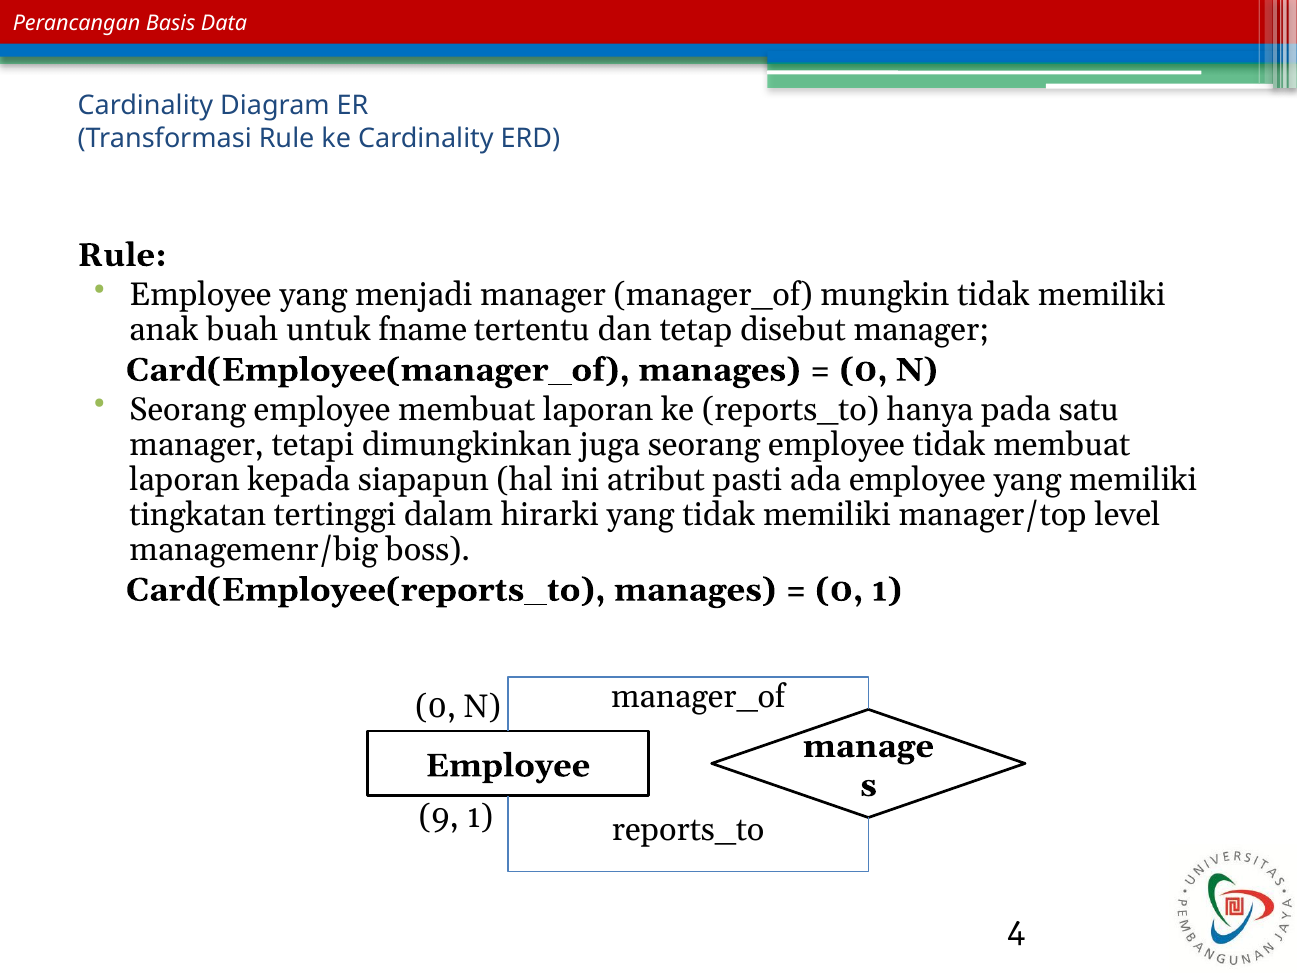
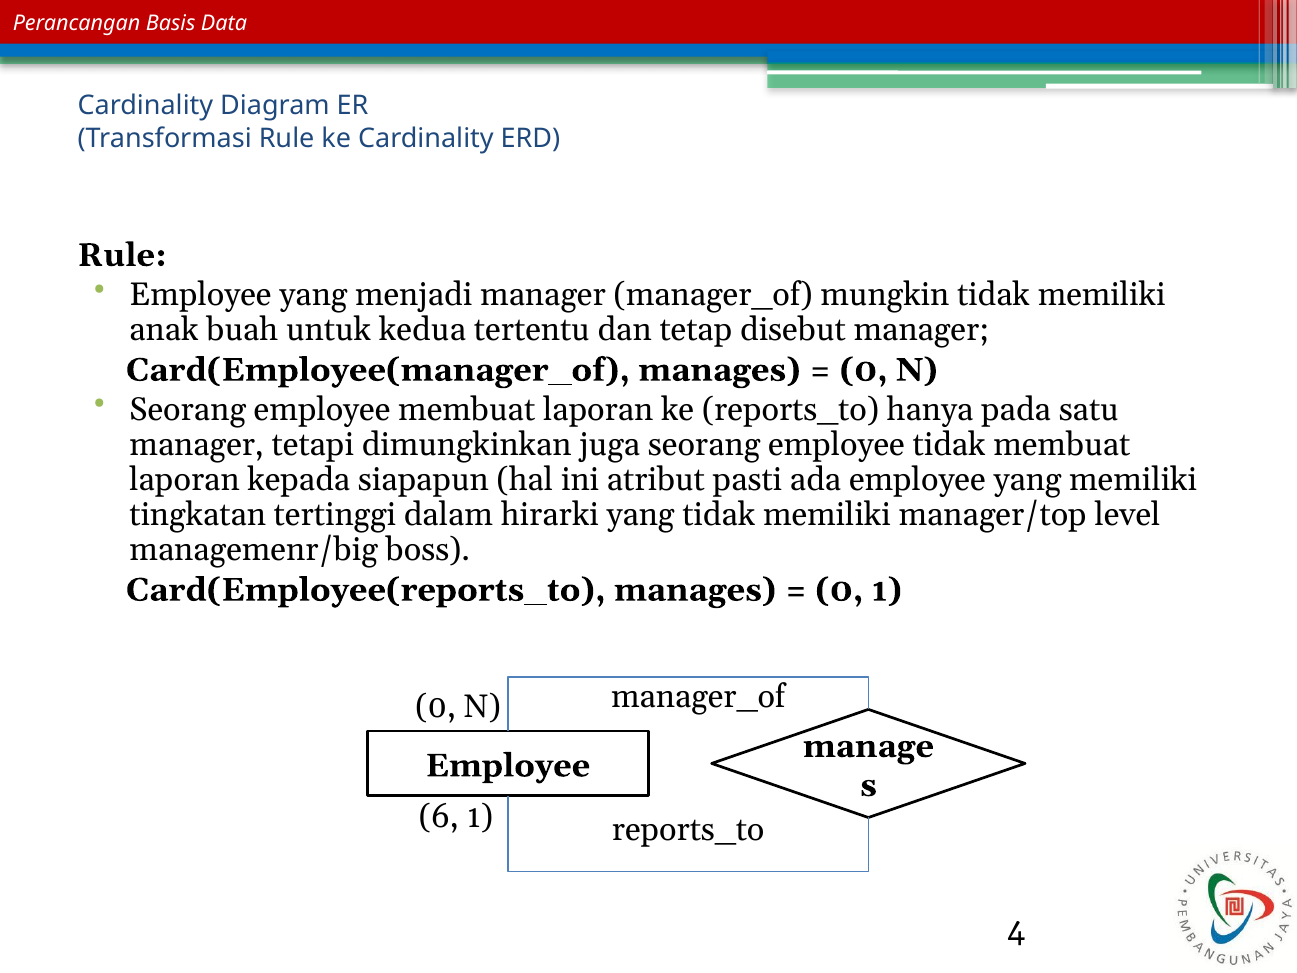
fname: fname -> kedua (423, 330)
9: 9 -> 6 (439, 817)
